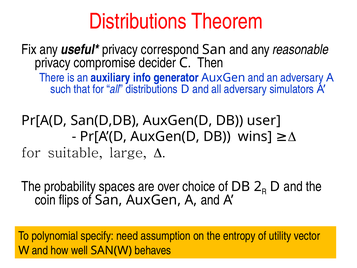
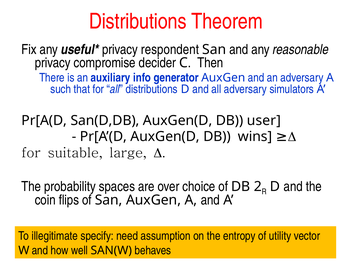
correspond: correspond -> respondent (170, 50)
polynomial: polynomial -> illegitimate (55, 236)
